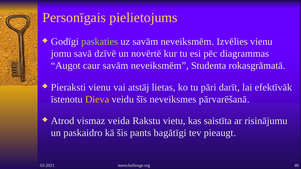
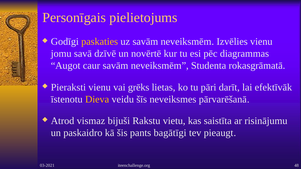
paskaties colour: light green -> yellow (100, 42)
atstāj: atstāj -> grēks (139, 87)
veida: veida -> bijuši (119, 121)
